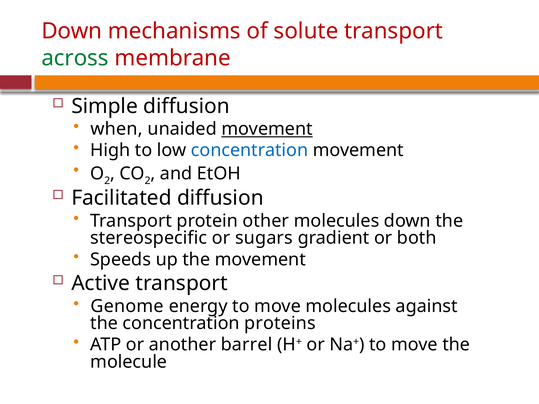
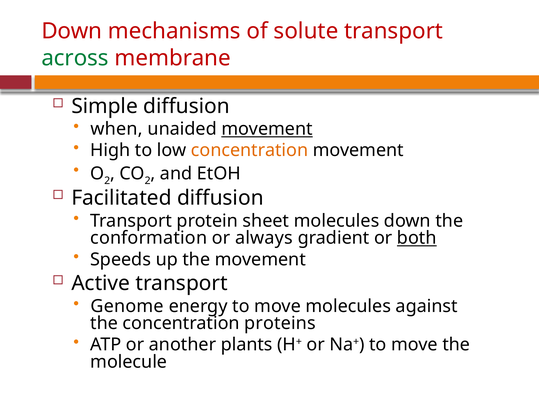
concentration colour: blue -> orange (250, 150)
other: other -> sheet (266, 221)
stereospecific: stereospecific -> conformation (149, 238)
sugars: sugars -> always (264, 238)
both underline: none -> present (417, 238)
barrel: barrel -> plants (247, 345)
